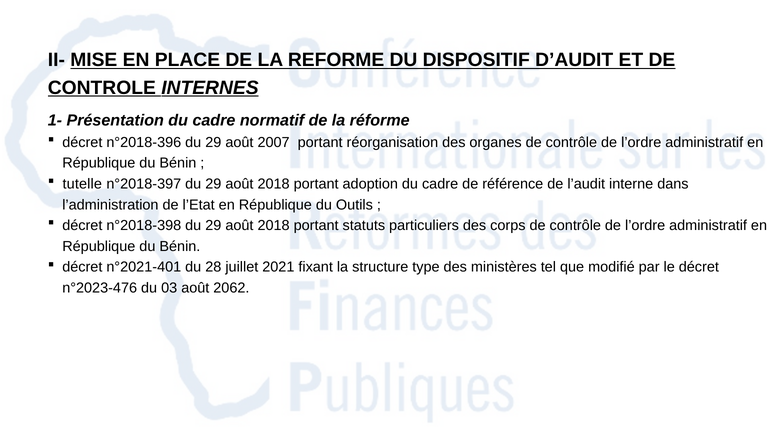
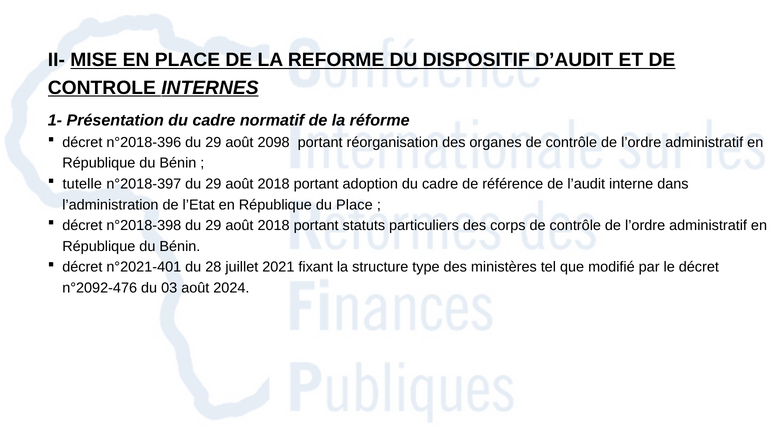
2007: 2007 -> 2098 (274, 142)
du Outils: Outils -> Place (354, 205)
n°2023-476: n°2023-476 -> n°2092-476 (100, 288)
2062: 2062 -> 2024 (231, 288)
